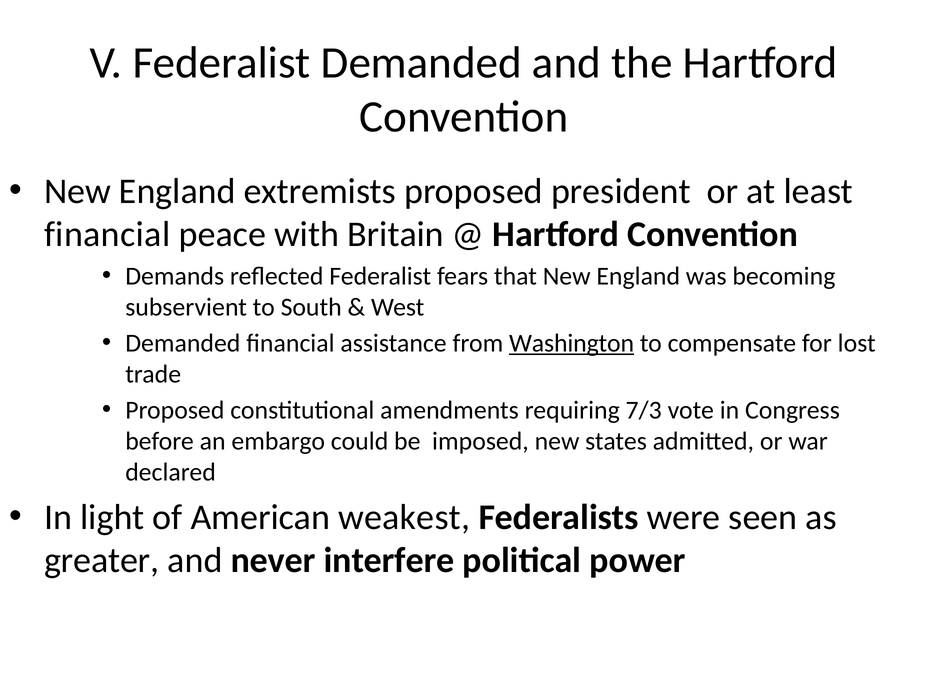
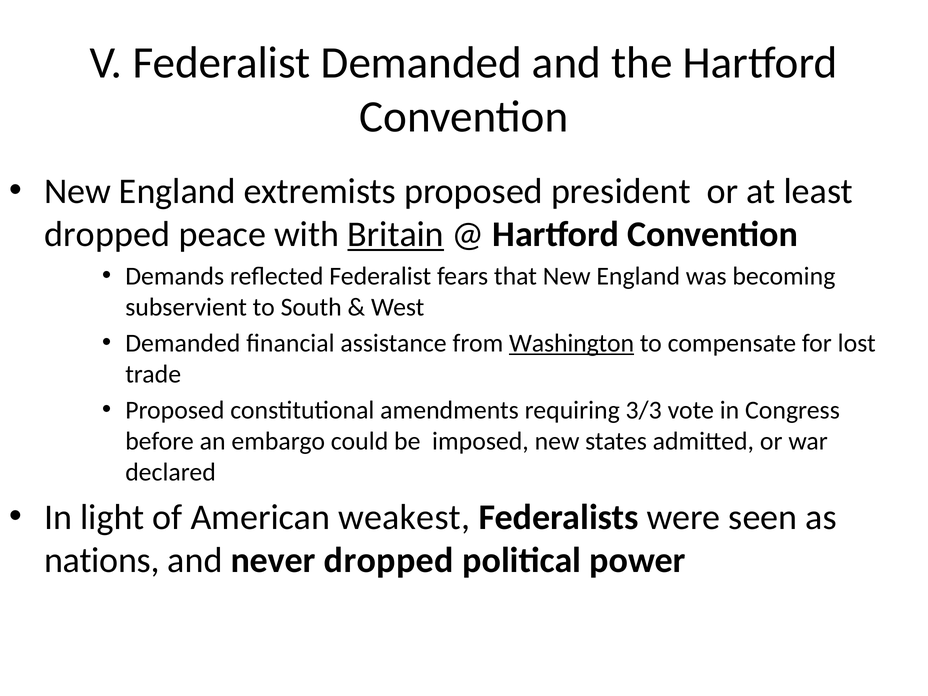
financial: financial -> dropped (107, 235)
Britain underline: none -> present (396, 235)
7/3: 7/3 -> 3/3 (644, 410)
greater: greater -> nations (102, 561)
never interfere: interfere -> dropped (389, 561)
